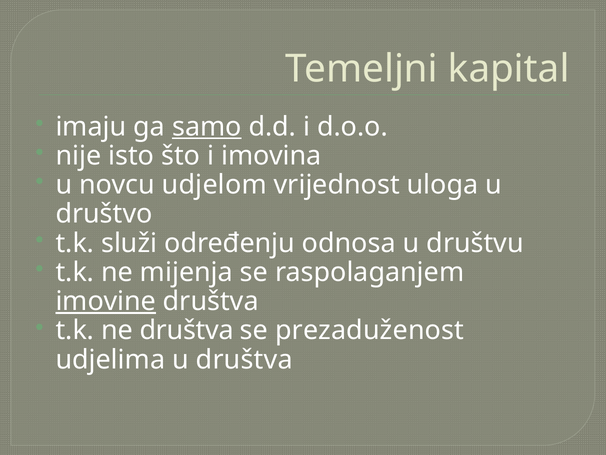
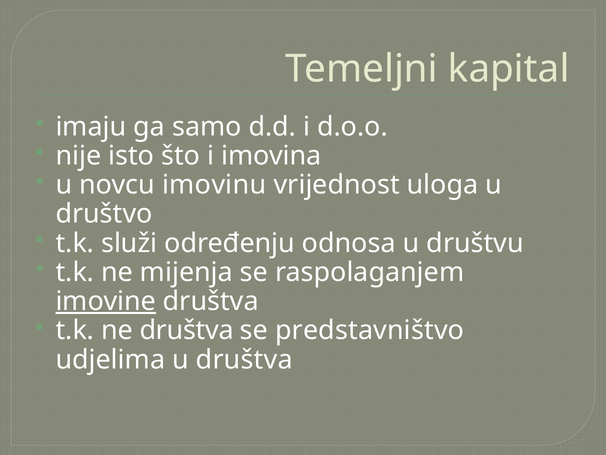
samo underline: present -> none (207, 126)
udjelom: udjelom -> imovinu (214, 185)
prezaduženost: prezaduženost -> predstavništvo (370, 330)
